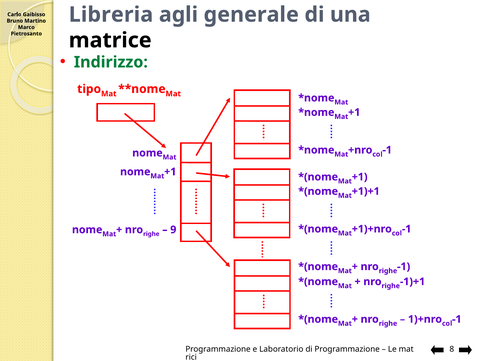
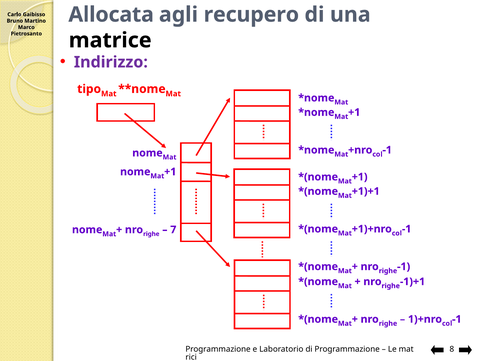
Libreria: Libreria -> Allocata (111, 15)
generale: generale -> recupero (251, 15)
Indirizzo colour: green -> purple (111, 62)
9: 9 -> 7 (173, 230)
